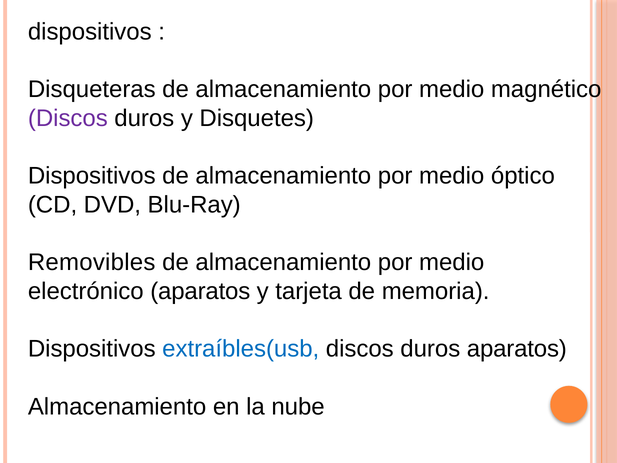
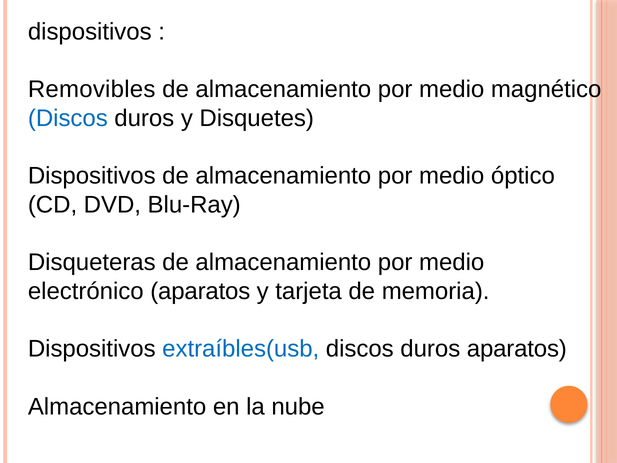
Disqueteras: Disqueteras -> Removibles (92, 89)
Discos colour: purple -> blue (68, 118)
Removibles: Removibles -> Disqueteras (92, 262)
